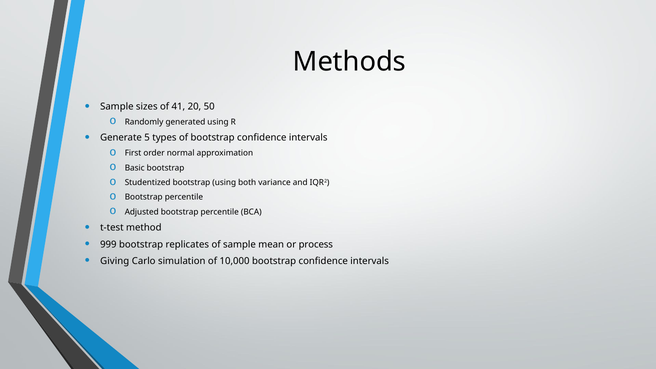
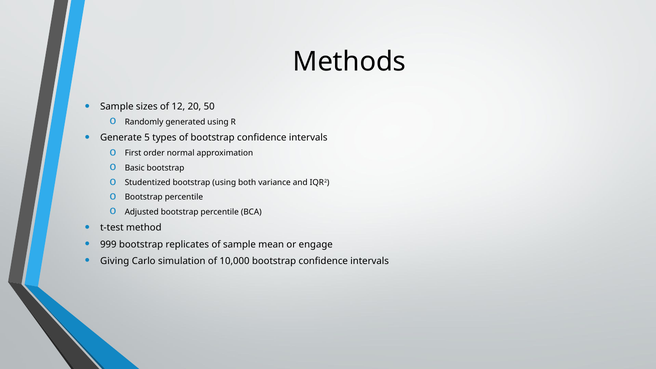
41: 41 -> 12 (178, 106)
process: process -> engage (316, 244)
